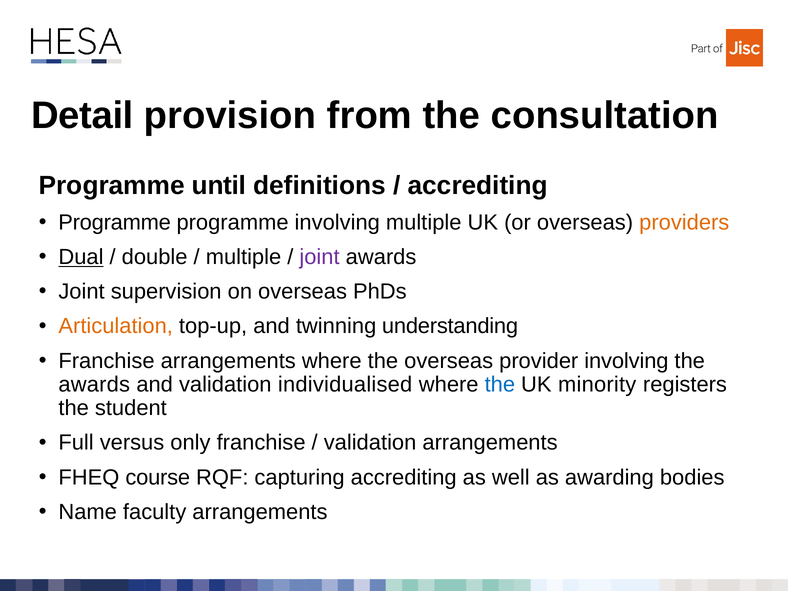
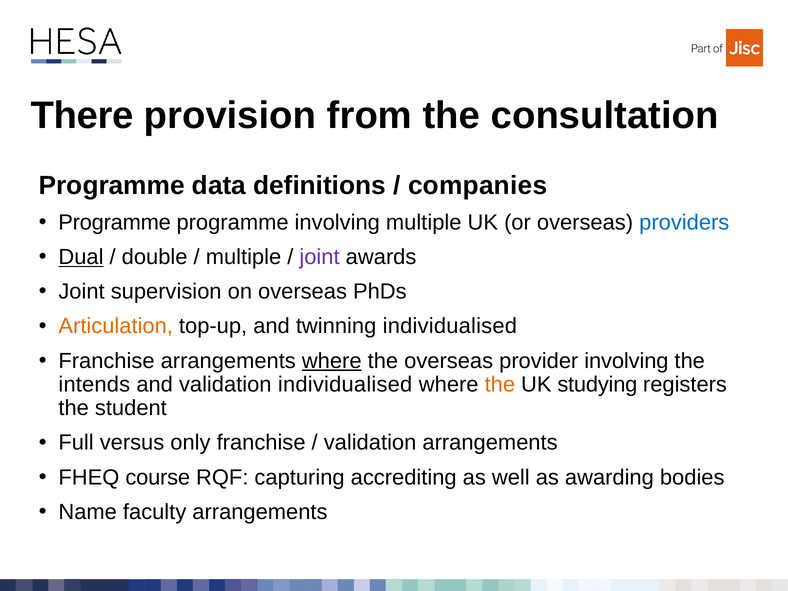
Detail: Detail -> There (82, 115)
until: until -> data (219, 186)
accrediting: accrediting -> companies (478, 186)
providers colour: orange -> blue (684, 222)
twinning understanding: understanding -> individualised (450, 326)
where underline: none -> present (332, 361)
awards: awards -> intends (94, 384)
the colour: blue -> orange (500, 384)
minority: minority -> studying (597, 384)
